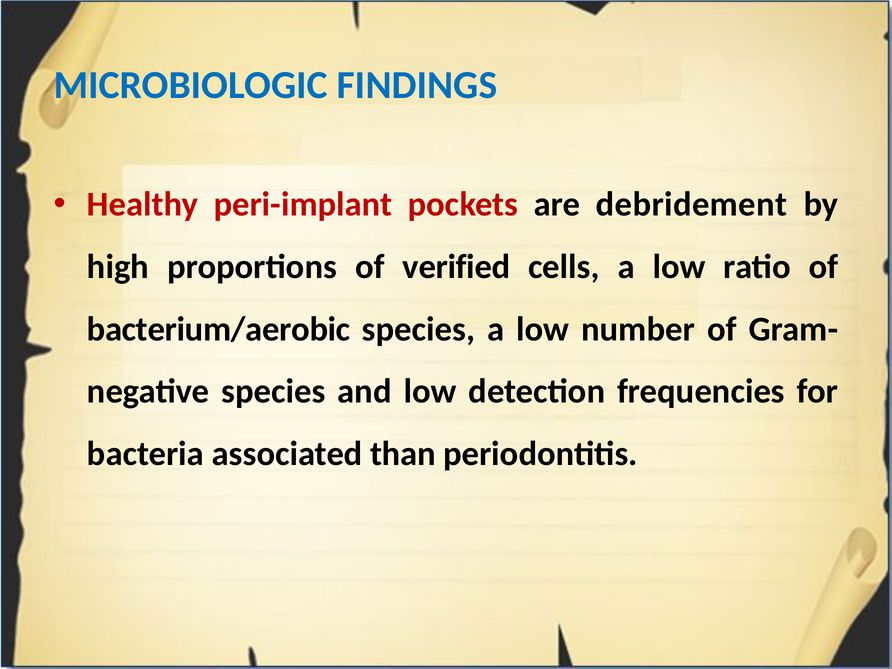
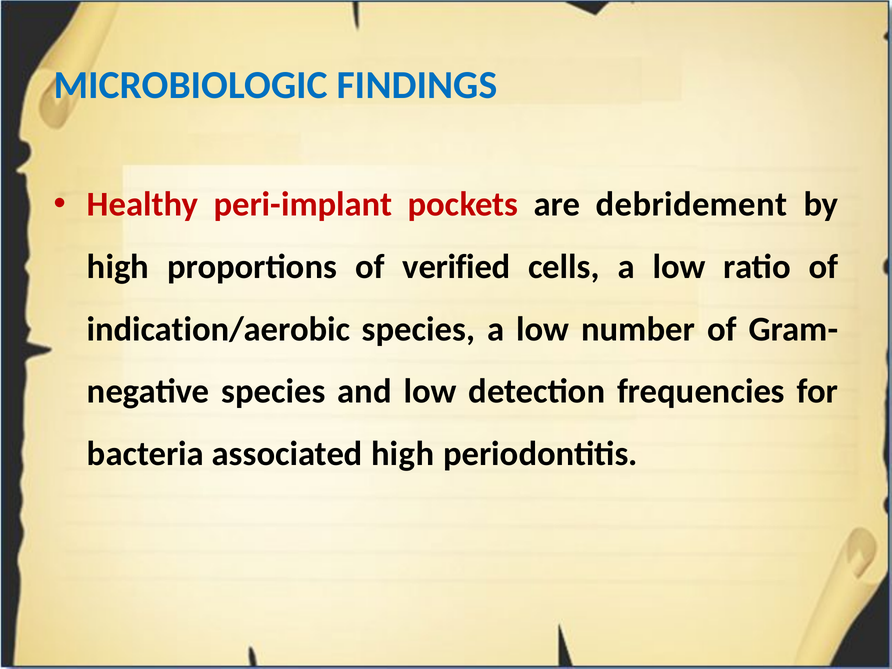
bacterium/aerobic: bacterium/aerobic -> indication/aerobic (219, 329)
associated than: than -> high (403, 454)
